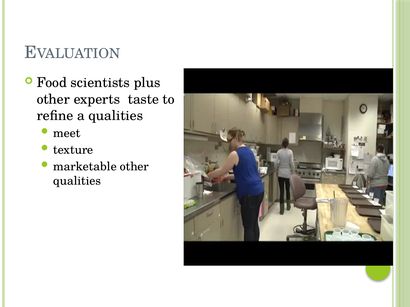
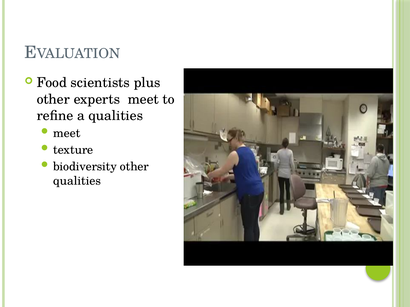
experts taste: taste -> meet (143, 99)
marketable: marketable -> biodiversity (85, 167)
